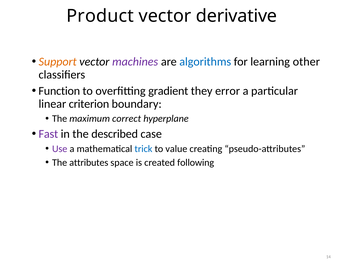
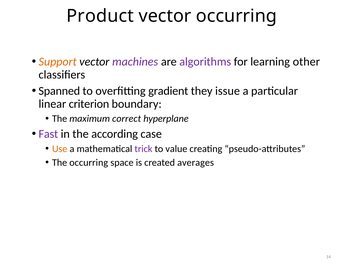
vector derivative: derivative -> occurring (236, 16)
algorithms colour: blue -> purple (205, 62)
Function: Function -> Spanned (59, 91)
error: error -> issue (228, 91)
described: described -> according (115, 134)
Use colour: purple -> orange (60, 149)
trick colour: blue -> purple (143, 149)
The attributes: attributes -> occurring (89, 163)
following: following -> averages (196, 163)
